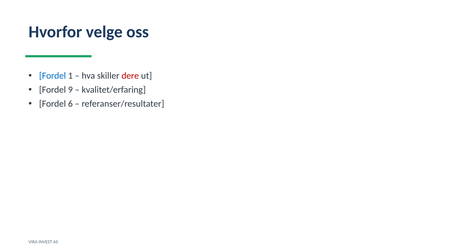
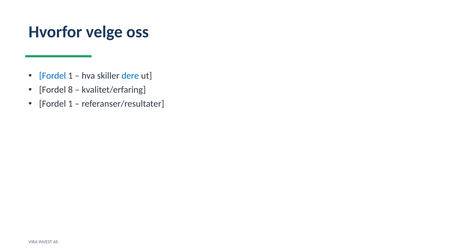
dere colour: red -> blue (130, 76)
9: 9 -> 8 (70, 90)
6: 6 -> 1 (70, 104)
